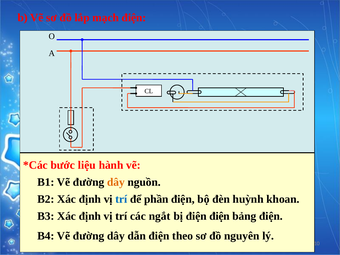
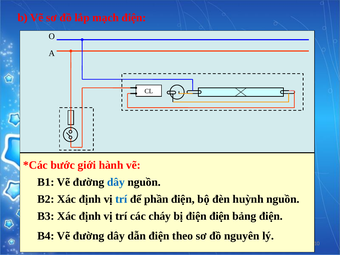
liệu: liệu -> giới (87, 165)
dây colour: orange -> blue (116, 182)
huỳnh khoan: khoan -> nguồn (283, 199)
ngắt: ngắt -> cháy (160, 216)
